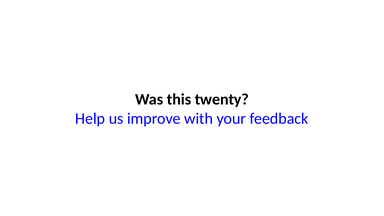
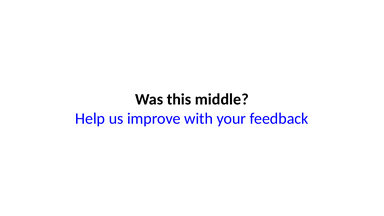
twenty: twenty -> middle (222, 99)
